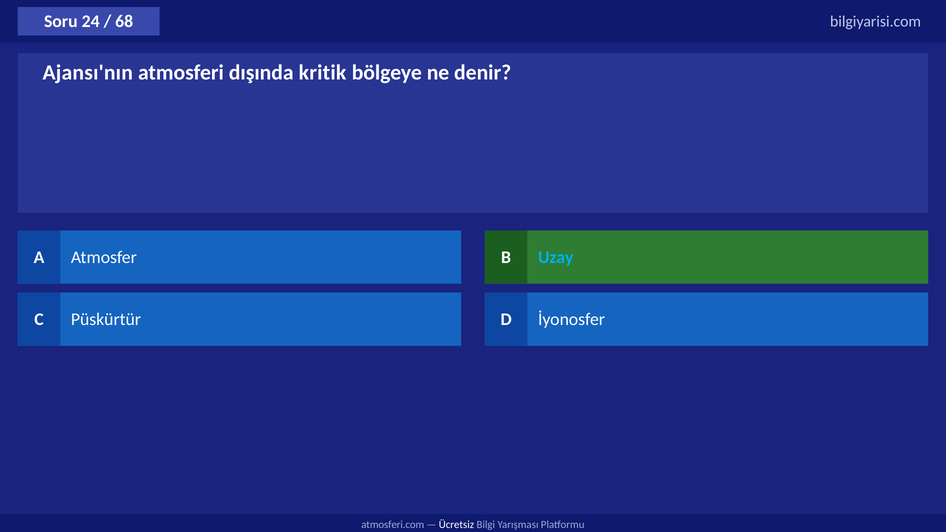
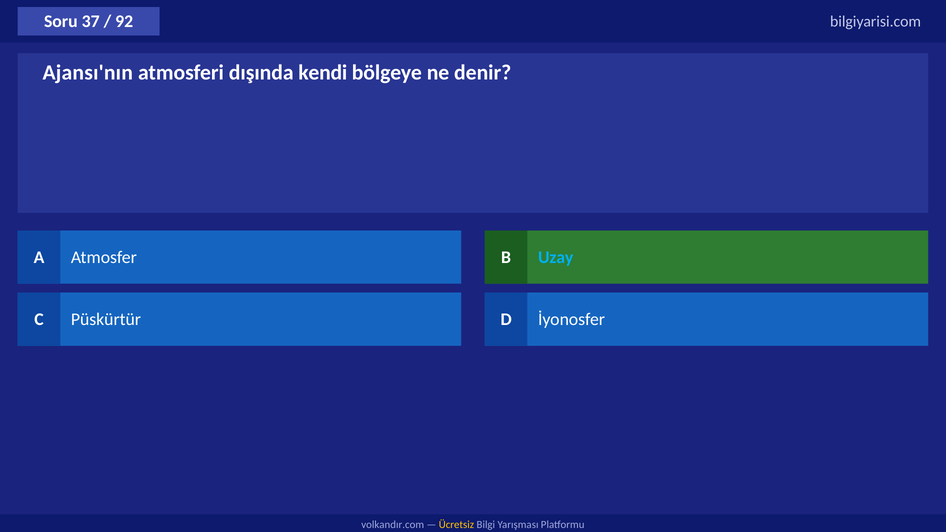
24: 24 -> 37 (91, 22)
68: 68 -> 92 (124, 22)
kritik: kritik -> kendi (323, 73)
atmosferi.com: atmosferi.com -> volkandır.com (393, 525)
Ücretsiz colour: white -> yellow (456, 525)
